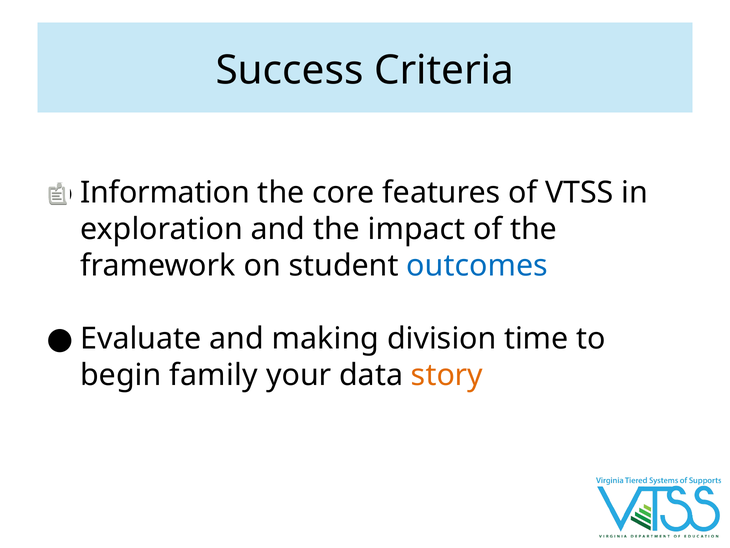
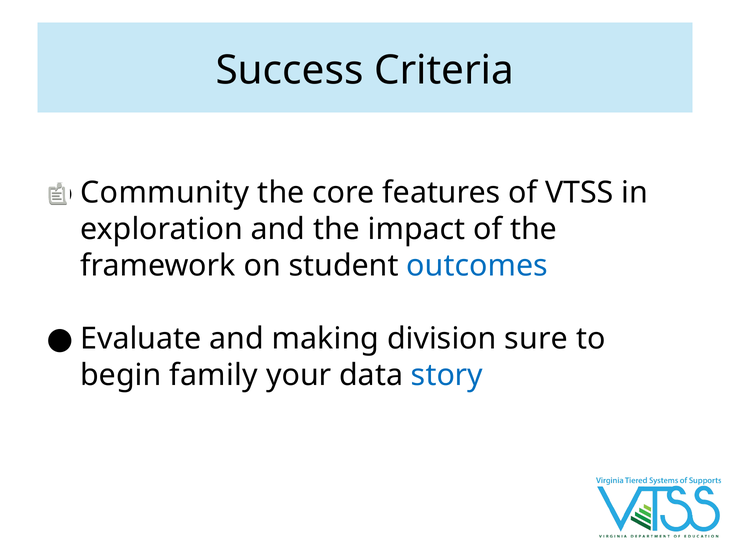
Information: Information -> Community (165, 193)
time: time -> sure (536, 339)
story colour: orange -> blue (447, 375)
